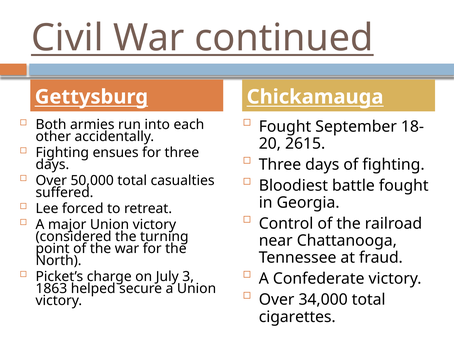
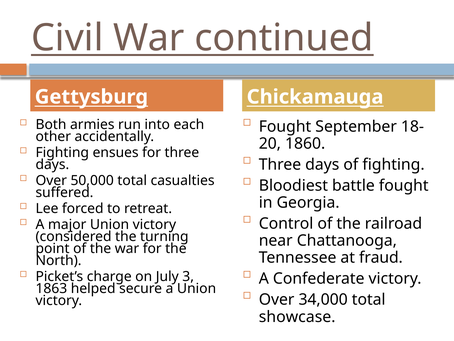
2615: 2615 -> 1860 (305, 143)
cigarettes: cigarettes -> showcase (297, 316)
